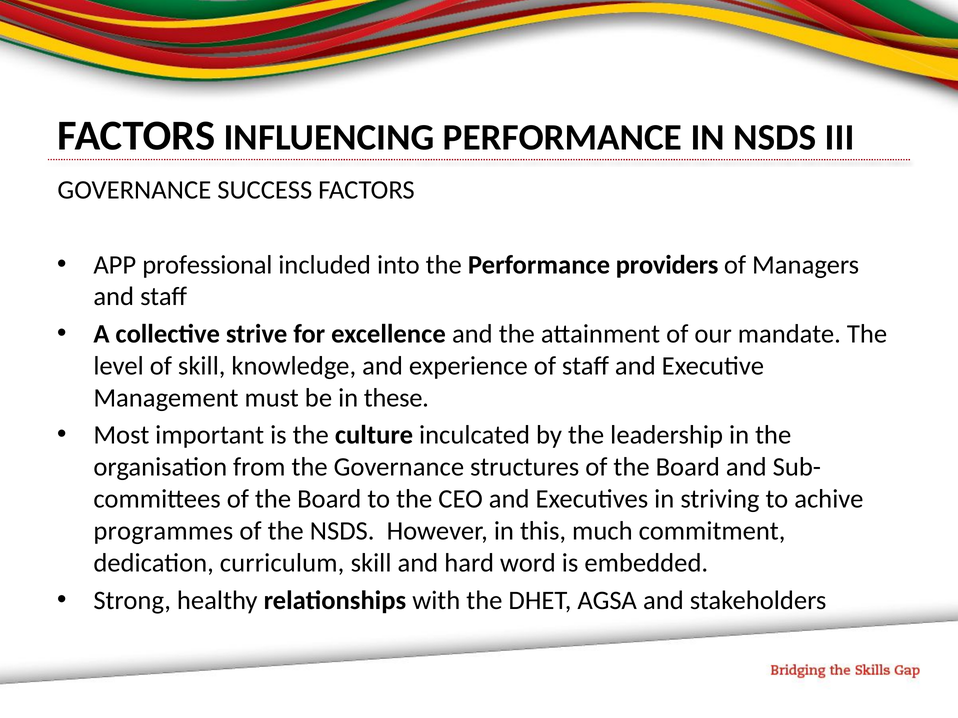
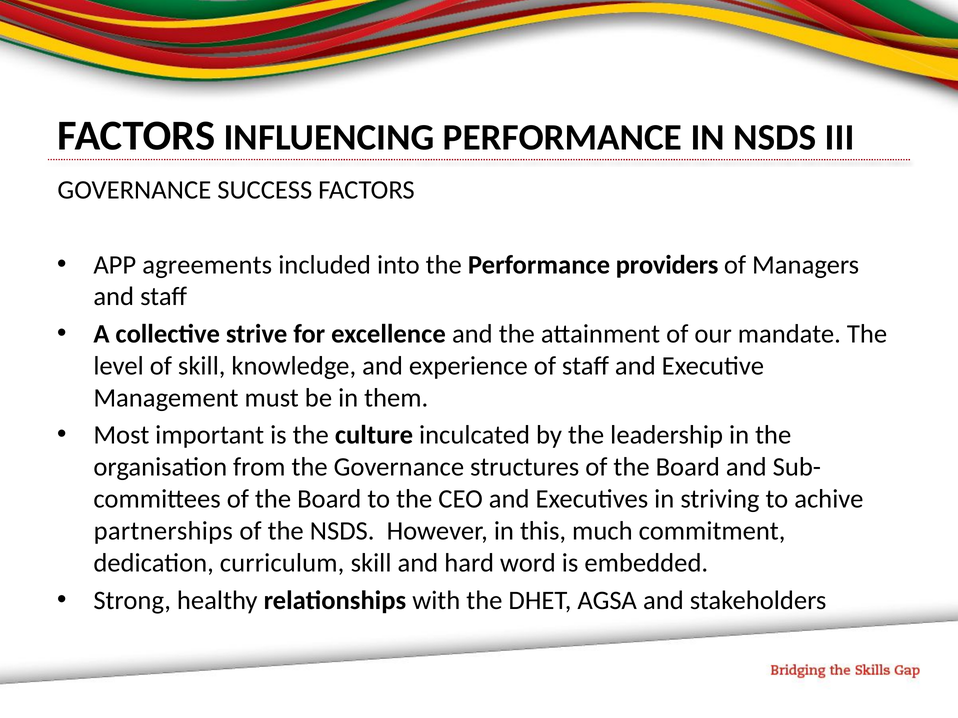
professional: professional -> agreements (207, 265)
these: these -> them (396, 398)
programmes: programmes -> partnerships (163, 531)
